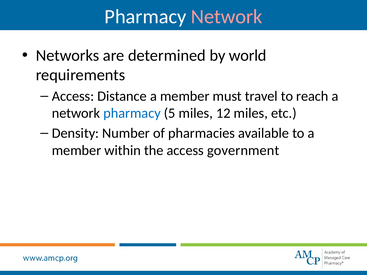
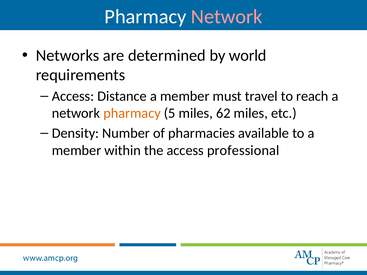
pharmacy colour: blue -> orange (132, 113)
12: 12 -> 62 (223, 113)
government: government -> professional (243, 150)
